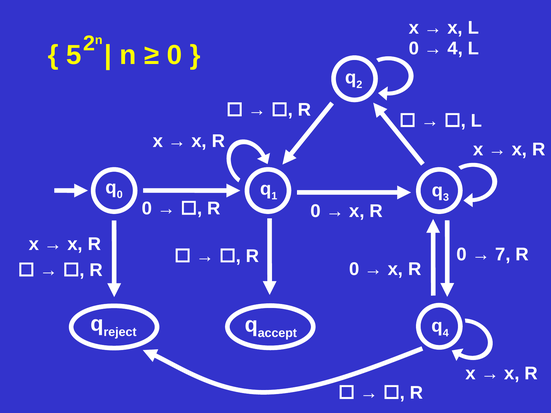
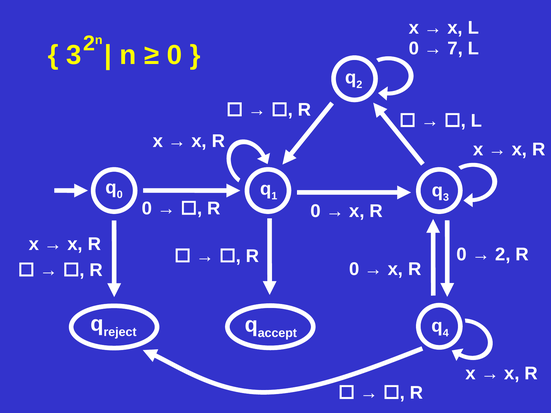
4: 4 -> 7 (455, 49)
5: 5 -> 3 (74, 55)
7: 7 -> 2 (503, 255)
